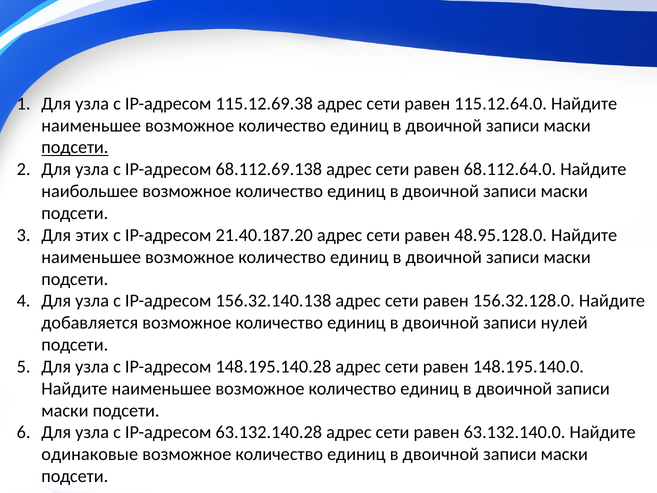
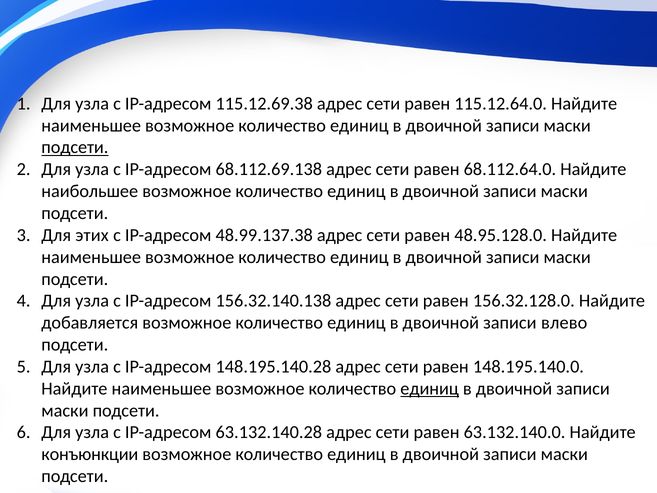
21.40.187.20: 21.40.187.20 -> 48.99.137.38 (264, 235)
нулей: нулей -> влево (564, 323)
единиц underline: none -> present (430, 388)
одинаковые: одинаковые -> конъюнкции (90, 454)
